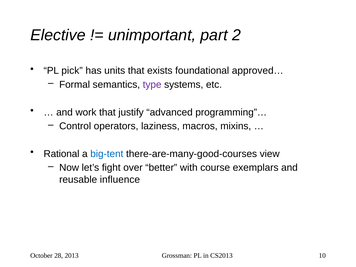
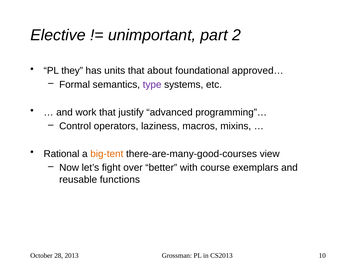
pick: pick -> they (72, 71)
exists: exists -> about (160, 71)
big-tent colour: blue -> orange (107, 154)
influence: influence -> functions (120, 180)
